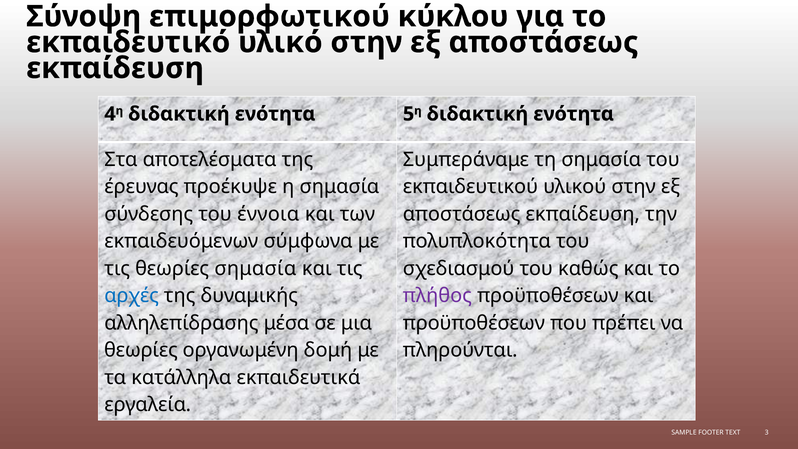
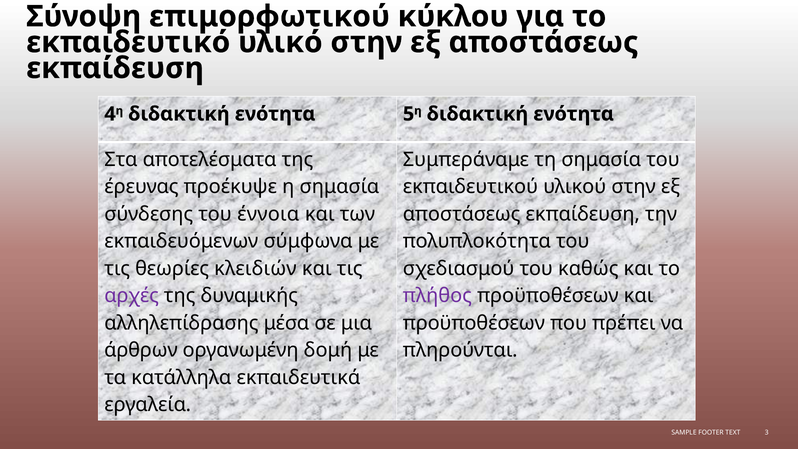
θεωρίες σημασία: σημασία -> κλειδιών (255, 269)
αρχές colour: blue -> purple (132, 296)
θεωρίες: θεωρίες -> άρθρων (141, 350)
